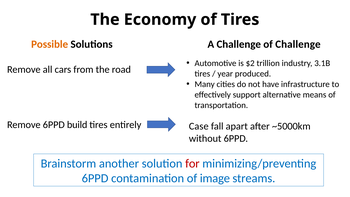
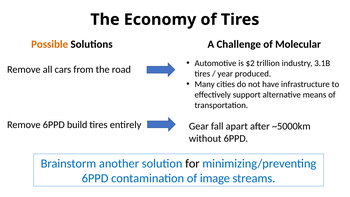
of Challenge: Challenge -> Molecular (298, 44)
Case: Case -> Gear (199, 126)
for colour: red -> black (192, 163)
